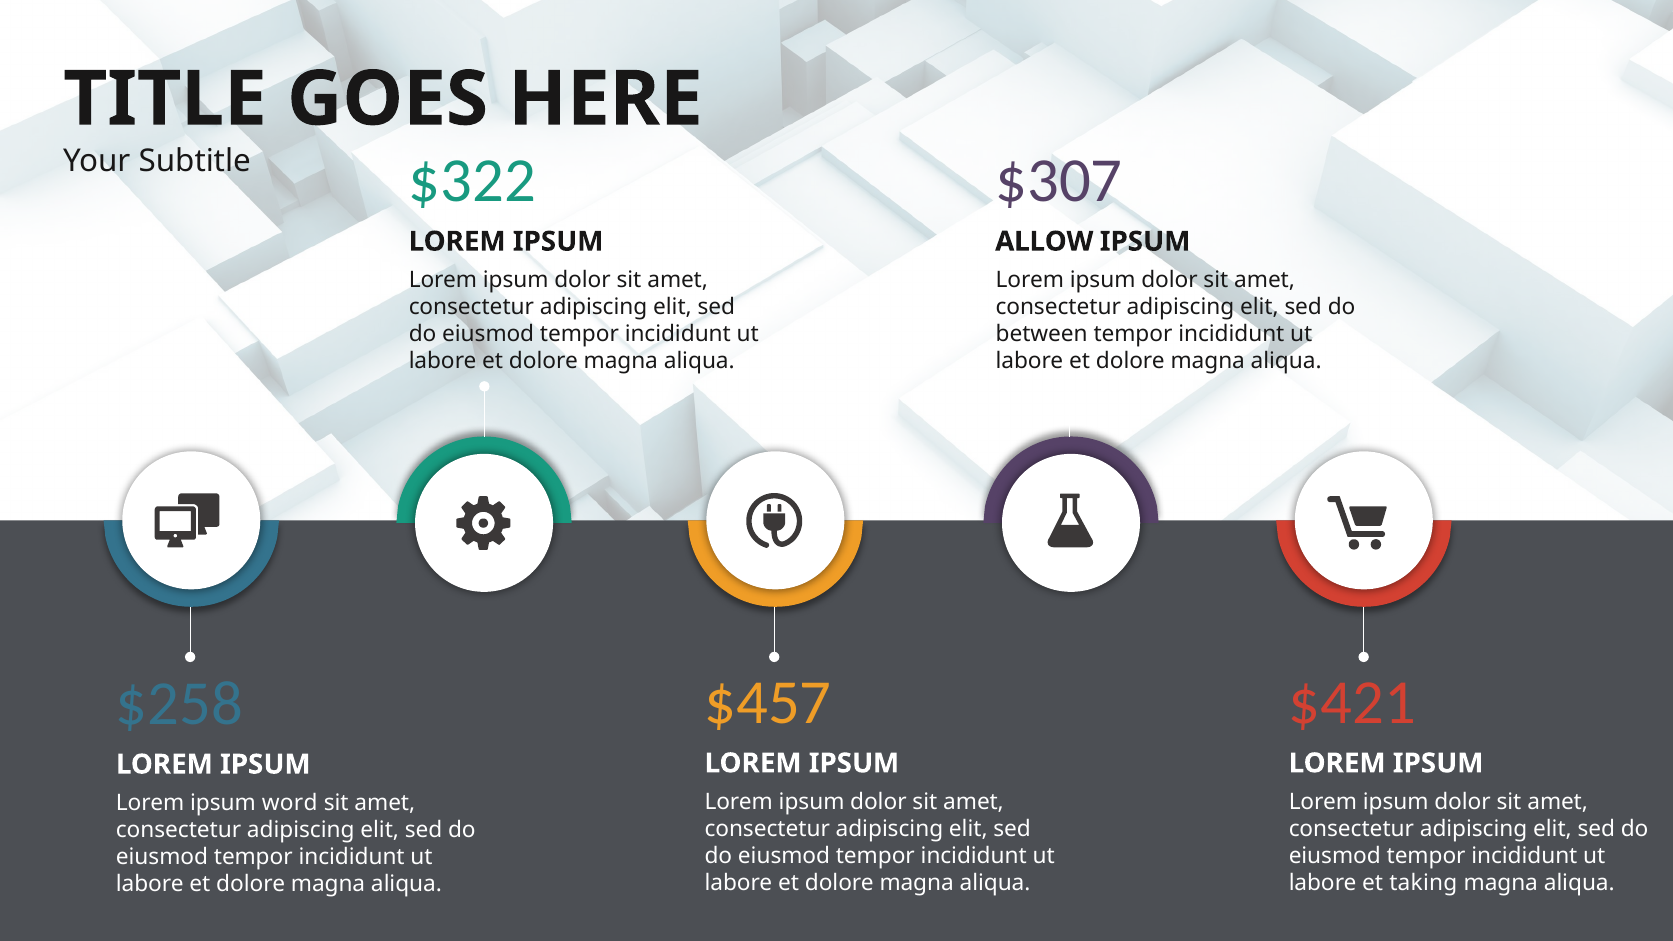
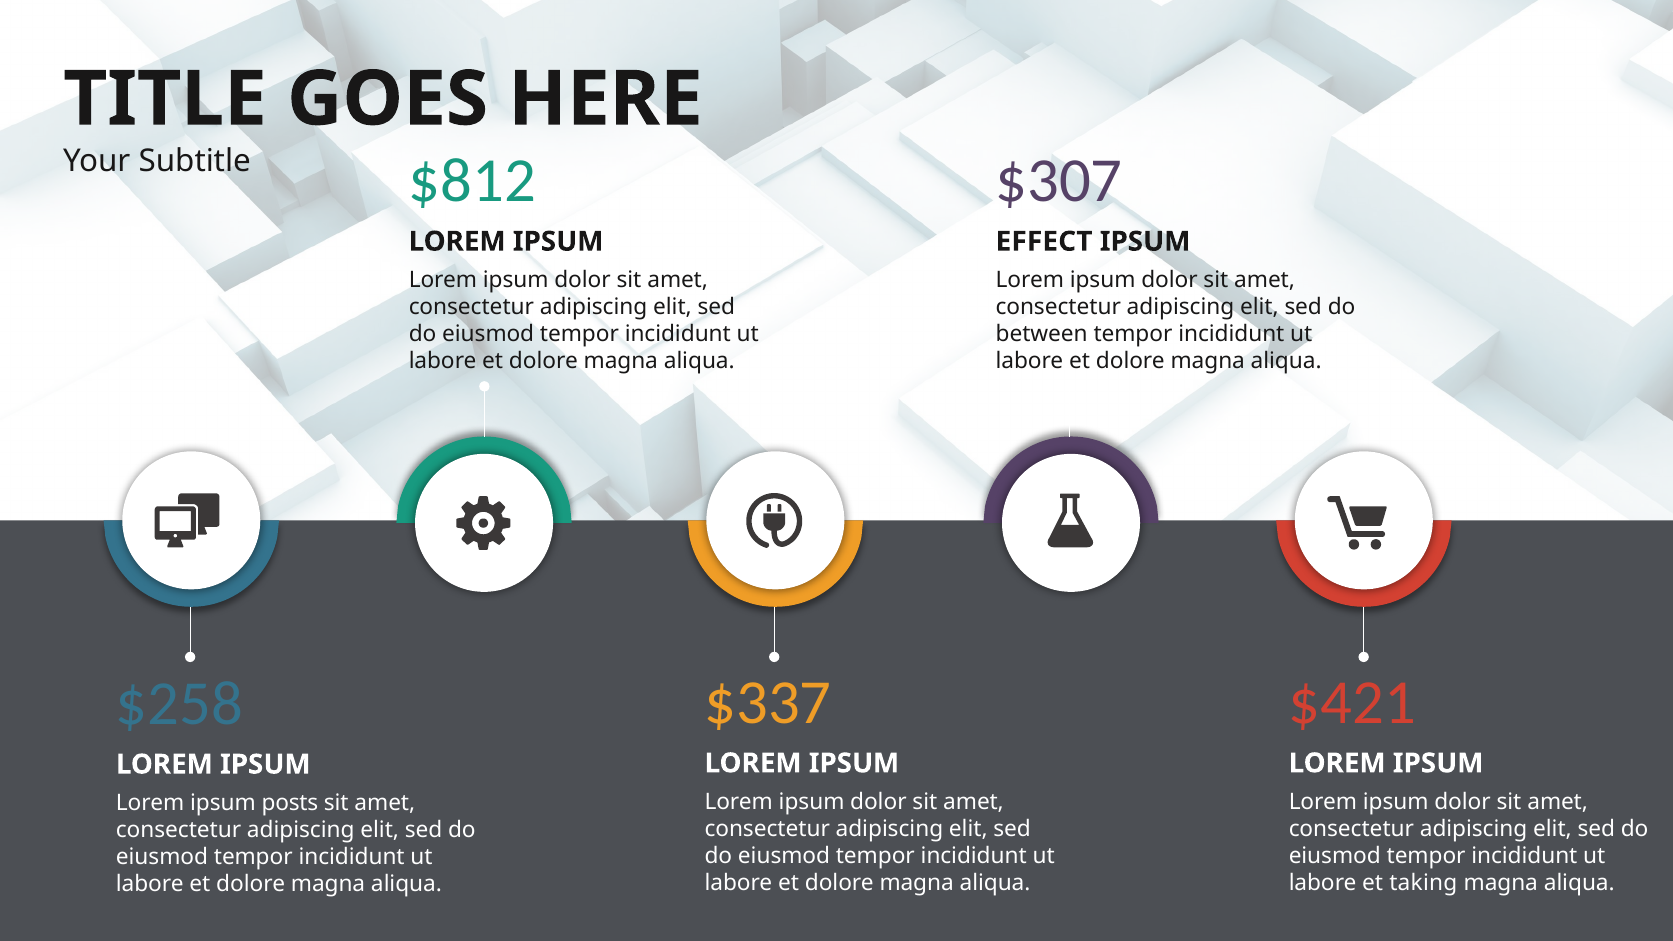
$322: $322 -> $812 (472, 181)
ALLOW: ALLOW -> EFFECT (1044, 242)
$457: $457 -> $337 (768, 703)
word: word -> posts (290, 803)
